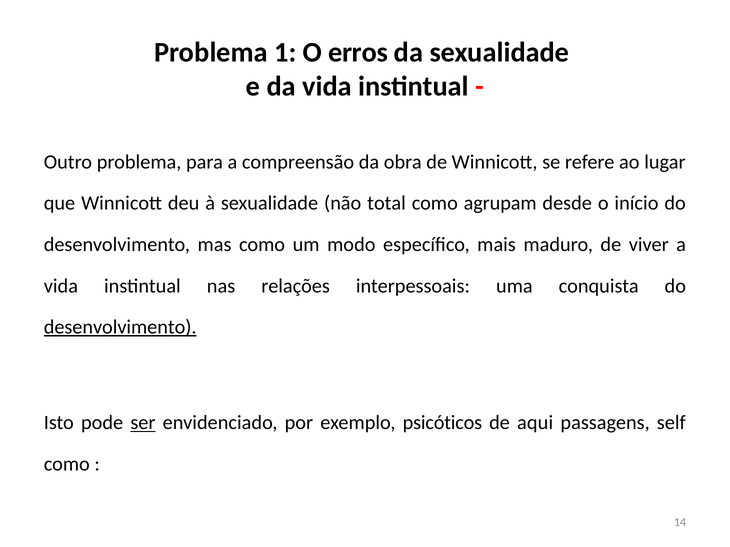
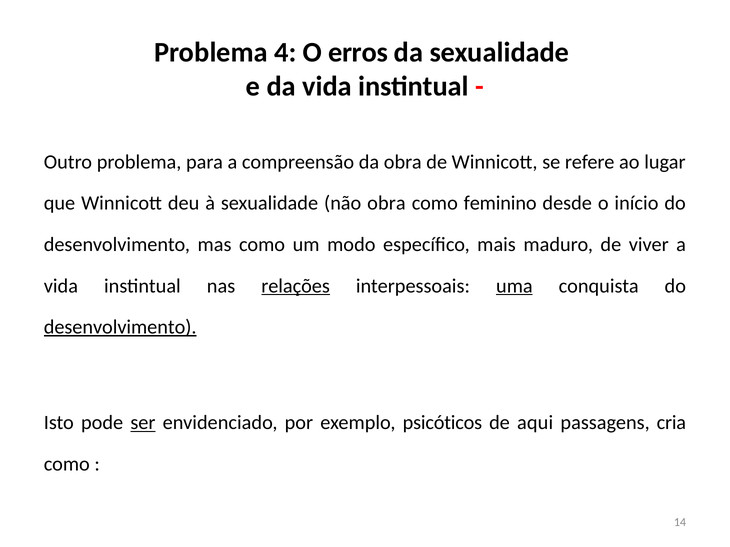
1: 1 -> 4 (285, 53)
não total: total -> obra (386, 203)
agrupam: agrupam -> feminino (500, 203)
relações underline: none -> present (296, 286)
uma underline: none -> present (514, 286)
self: self -> cria (671, 423)
